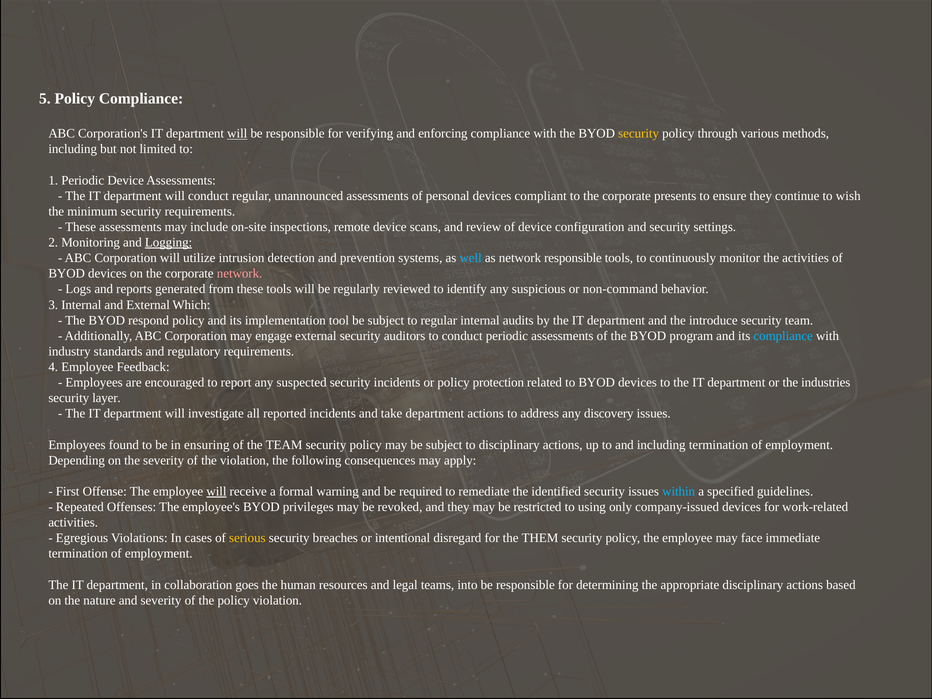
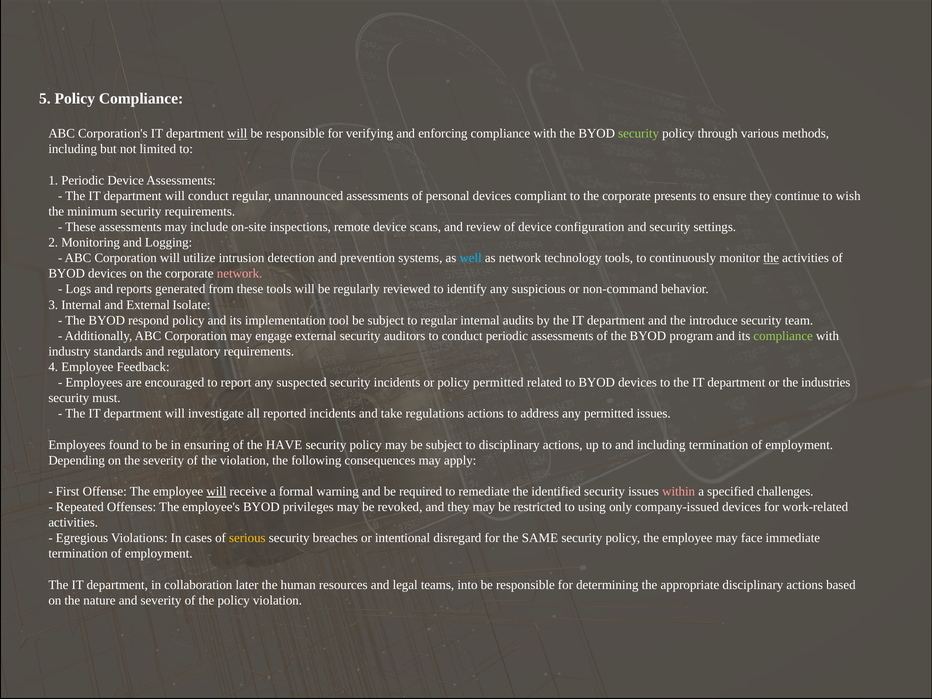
security colour: yellow -> light green (639, 134)
Logging underline: present -> none (169, 243)
network responsible: responsible -> technology (573, 258)
the underline: none -> present (771, 258)
Which: Which -> Isolate (191, 305)
compliance colour: light blue -> light green (783, 336)
policy protection: protection -> permitted (498, 383)
layer: layer -> must (106, 398)
take department: department -> regulations (435, 414)
any discovery: discovery -> permitted (609, 414)
the TEAM: TEAM -> HAVE (284, 445)
within colour: light blue -> pink (679, 491)
guidelines: guidelines -> challenges (785, 491)
THEM: THEM -> SAME (540, 538)
goes: goes -> later (247, 585)
